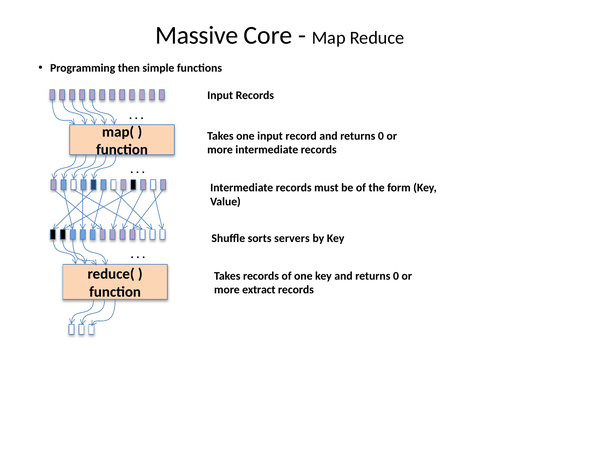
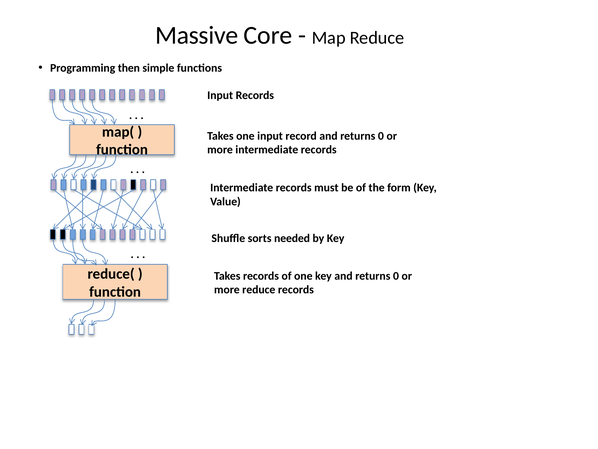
servers: servers -> needed (292, 238)
more extract: extract -> reduce (259, 289)
